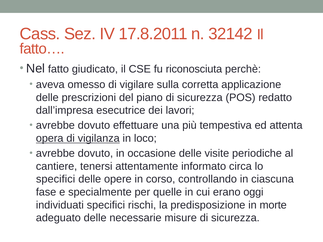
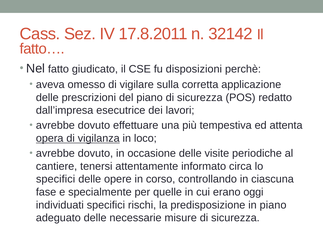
riconosciuta: riconosciuta -> disposizioni (194, 69)
in morte: morte -> piano (273, 205)
